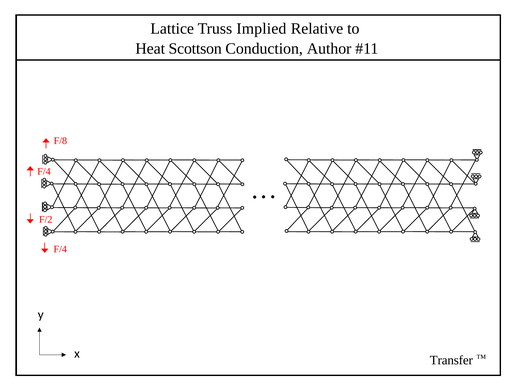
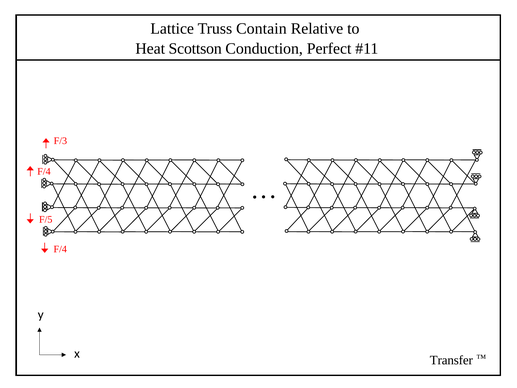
Implied: Implied -> Contain (261, 29)
Author: Author -> Perfect (329, 49)
F/8: F/8 -> F/3 (60, 141)
F/2: F/2 -> F/5 (46, 219)
